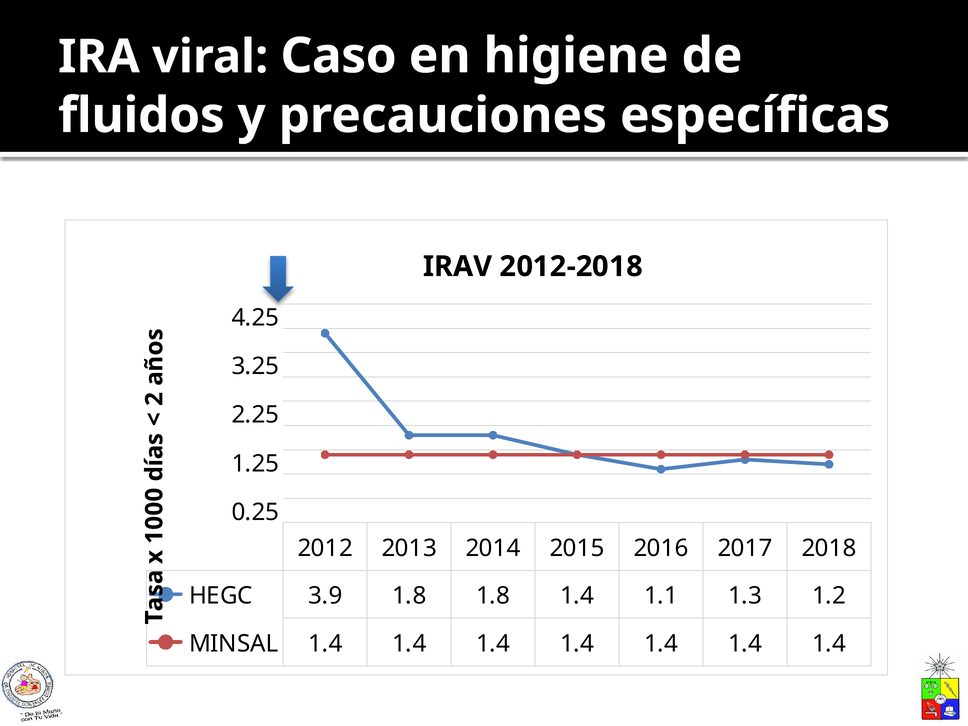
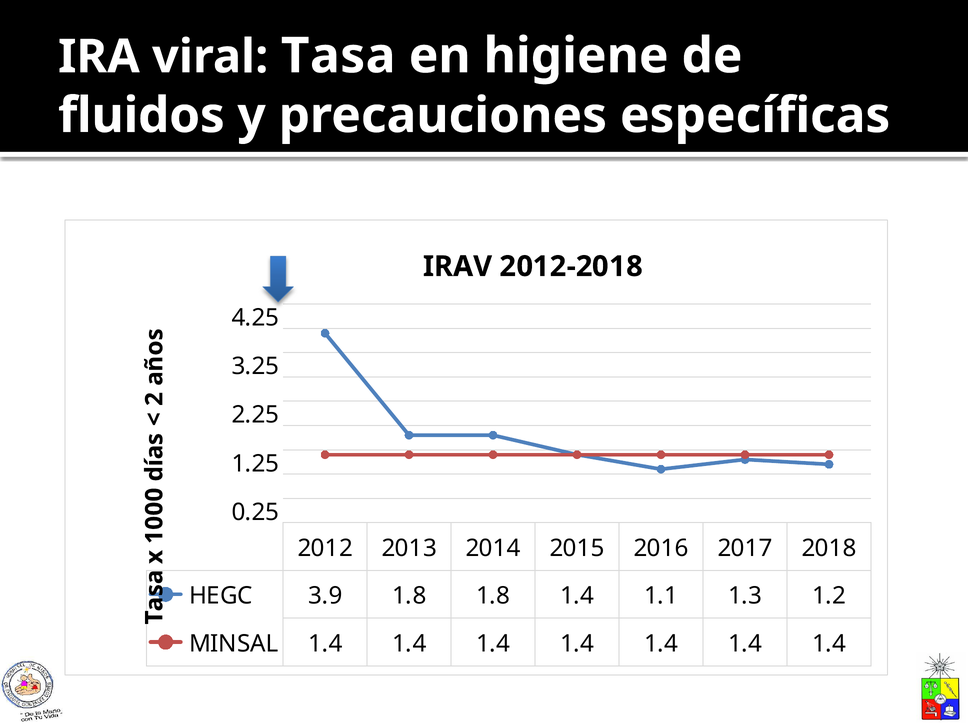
Caso: Caso -> Tasa (338, 56)
